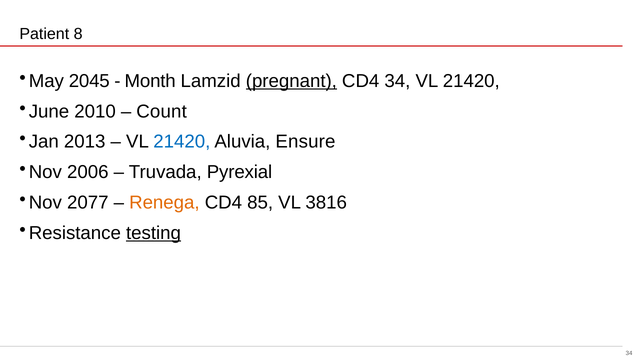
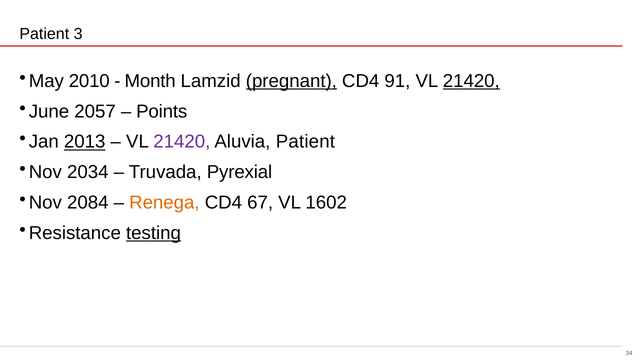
8: 8 -> 3 (78, 34)
2045: 2045 -> 2010 (89, 81)
CD4 34: 34 -> 91 (397, 81)
21420 underline: none -> present (471, 81)
2010: 2010 -> 2057 (95, 111)
Count: Count -> Points (162, 111)
2013 underline: none -> present (85, 142)
21420 colour: blue -> purple (182, 142)
Aluvia Ensure: Ensure -> Patient (305, 142)
2006: 2006 -> 2034 (88, 172)
2077: 2077 -> 2084 (88, 203)
85: 85 -> 67 (260, 203)
3816: 3816 -> 1602 (326, 203)
